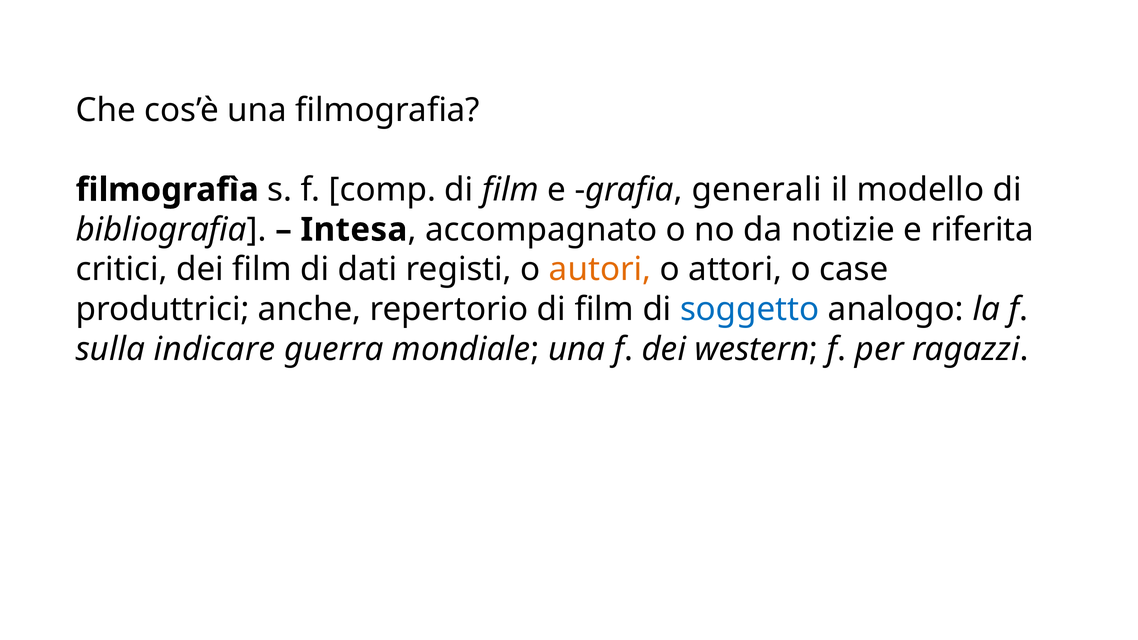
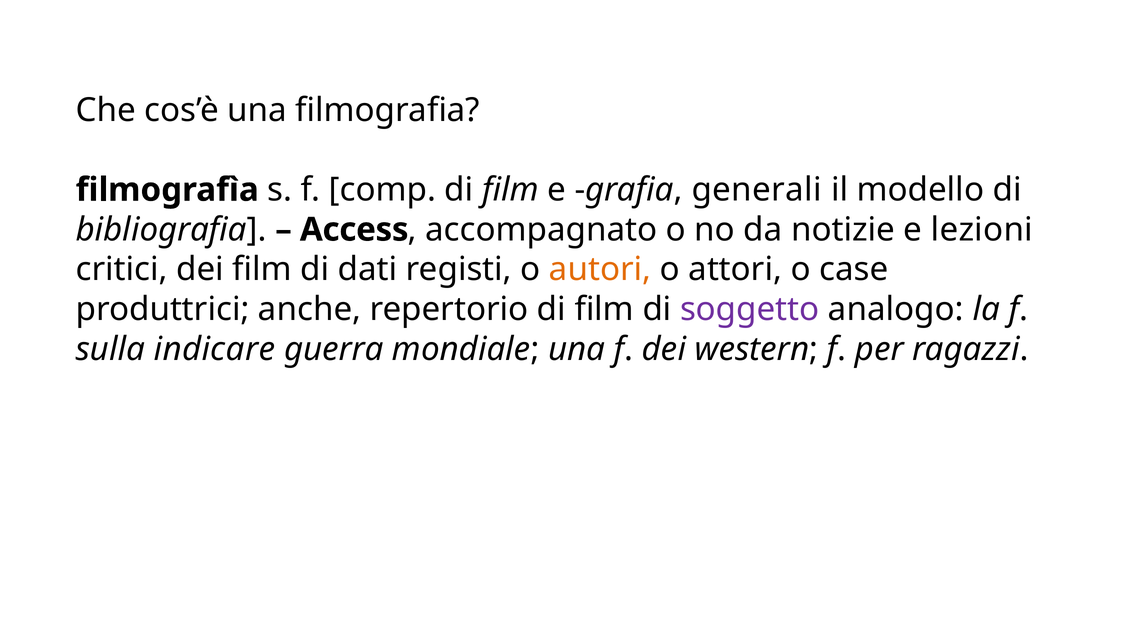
Intesa: Intesa -> Access (354, 230)
riferita: riferita -> lezioni (982, 230)
soggetto colour: blue -> purple (750, 309)
